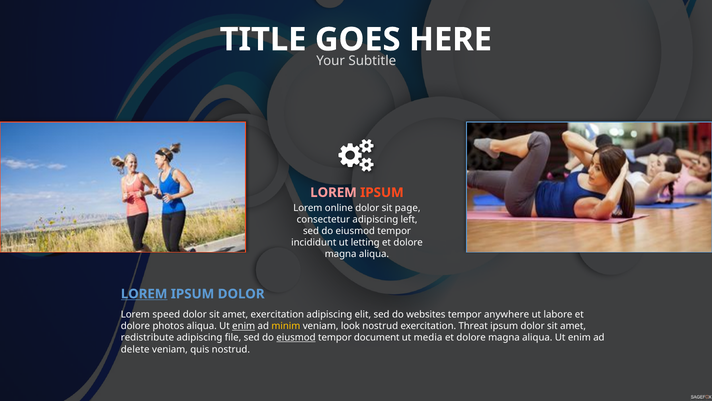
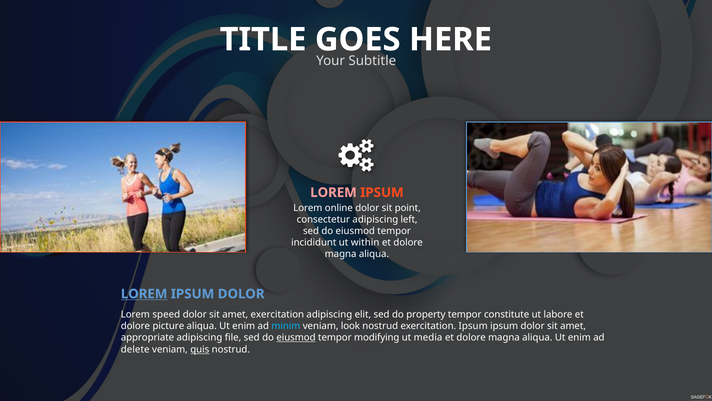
page: page -> point (408, 208)
letting: letting -> within (365, 242)
websites: websites -> property (426, 314)
anywhere: anywhere -> constitute (507, 314)
photos: photos -> picture (168, 326)
enim underline: present -> none (244, 326)
minim colour: yellow -> light blue (286, 326)
exercitation Threat: Threat -> Ipsum (473, 326)
redistribute: redistribute -> appropriate (147, 337)
document: document -> modifying (377, 337)
quis underline: none -> present (200, 349)
